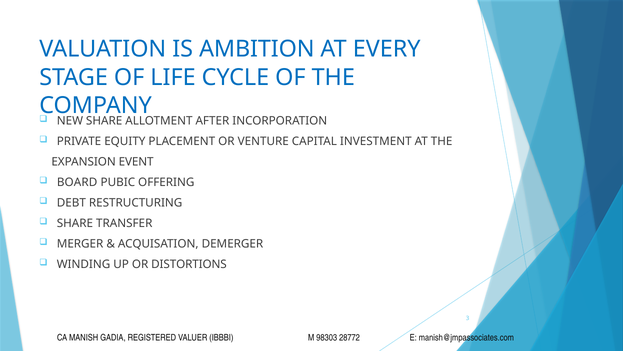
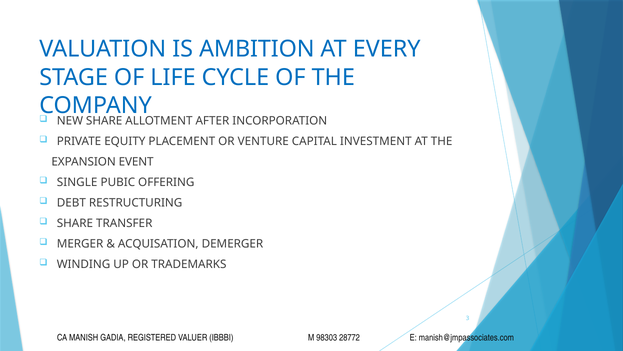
BOARD: BOARD -> SINGLE (77, 182)
DISTORTIONS: DISTORTIONS -> TRADEMARKS (189, 264)
